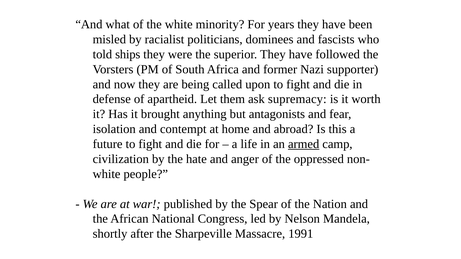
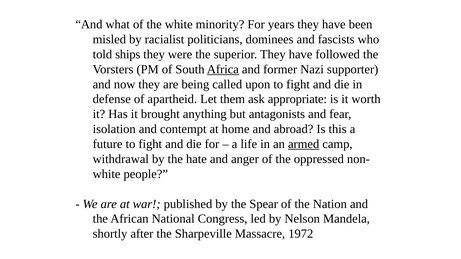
Africa underline: none -> present (223, 69)
supremacy: supremacy -> appropriate (297, 99)
civilization: civilization -> withdrawal (121, 159)
1991: 1991 -> 1972 (301, 234)
